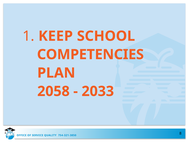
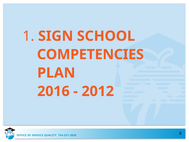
KEEP: KEEP -> SIGN (56, 36)
2058: 2058 -> 2016 (53, 91)
2033: 2033 -> 2012 (98, 91)
